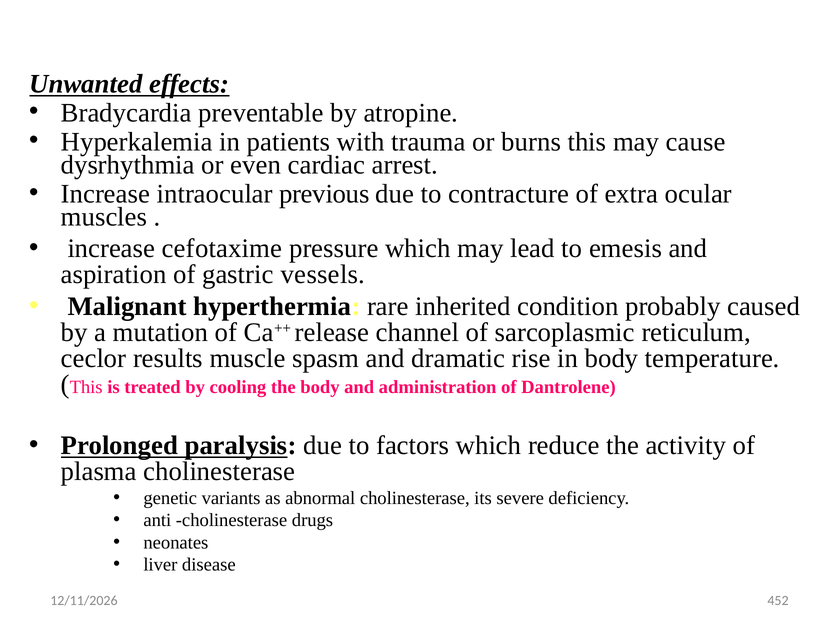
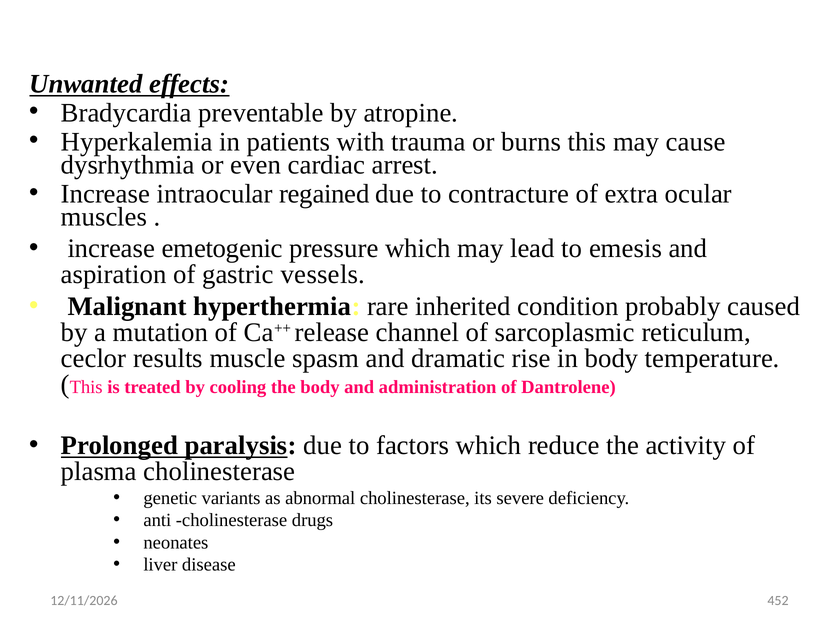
previous: previous -> regained (324, 194)
cefotaxime: cefotaxime -> emetogenic (222, 249)
